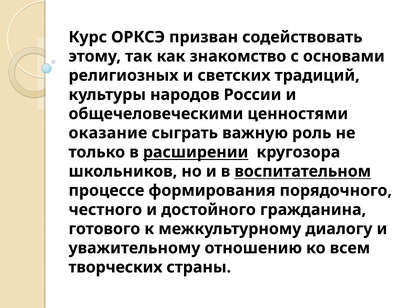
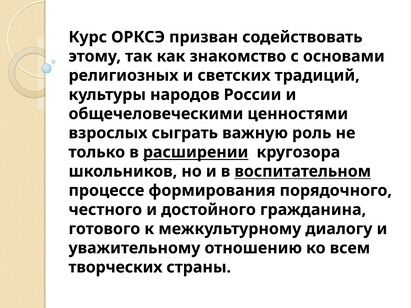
оказание: оказание -> взрослых (108, 133)
